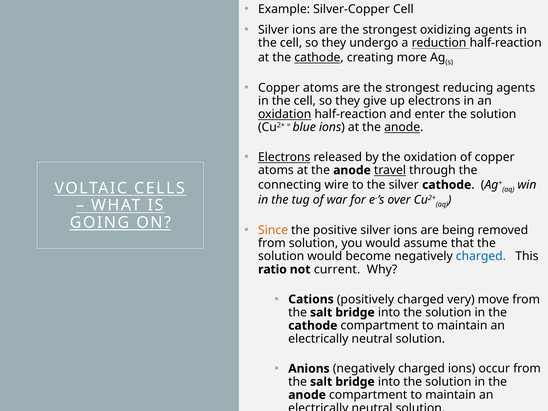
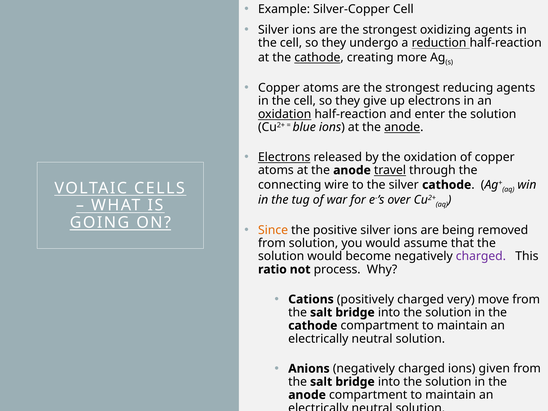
charged colour: blue -> purple (481, 256)
current: current -> process (337, 269)
occur: occur -> given (494, 369)
